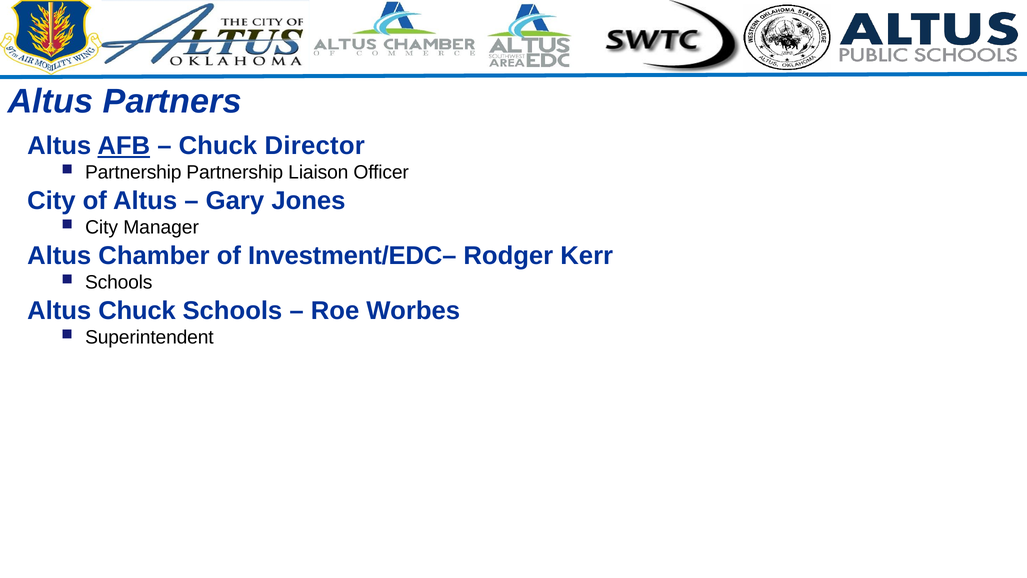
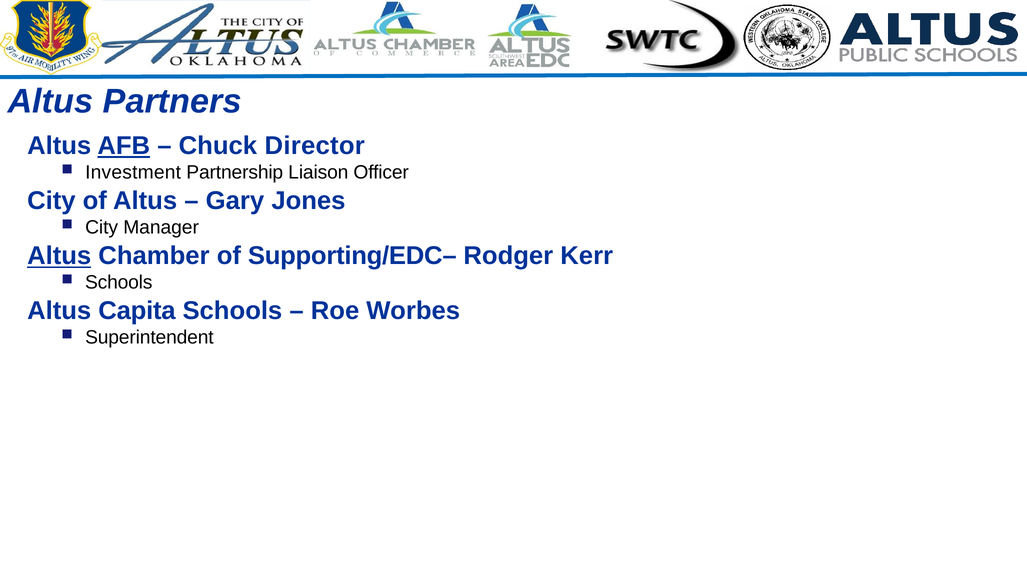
Partnership: Partnership -> Investment (133, 172)
Altus underline: none -> present (59, 256)
Investment/EDC–: Investment/EDC– -> Supporting/EDC– (352, 256)
Altus Chuck: Chuck -> Capita (137, 311)
